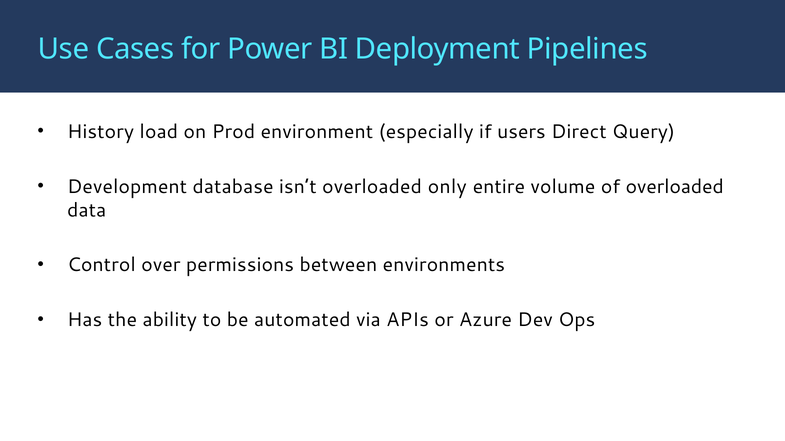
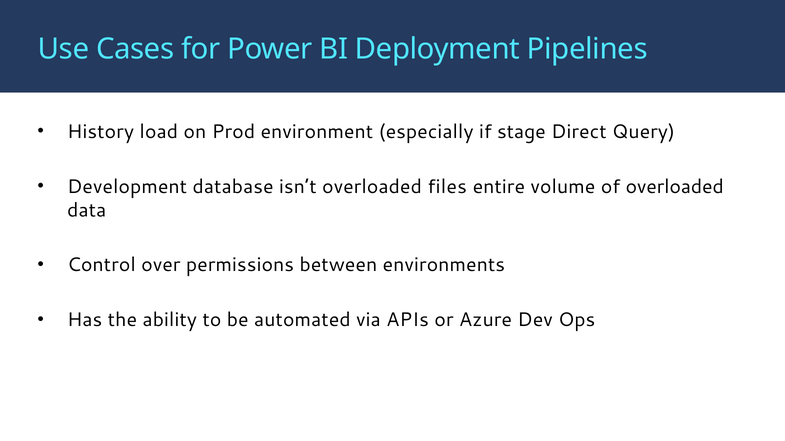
users: users -> stage (521, 132)
only: only -> files (447, 187)
